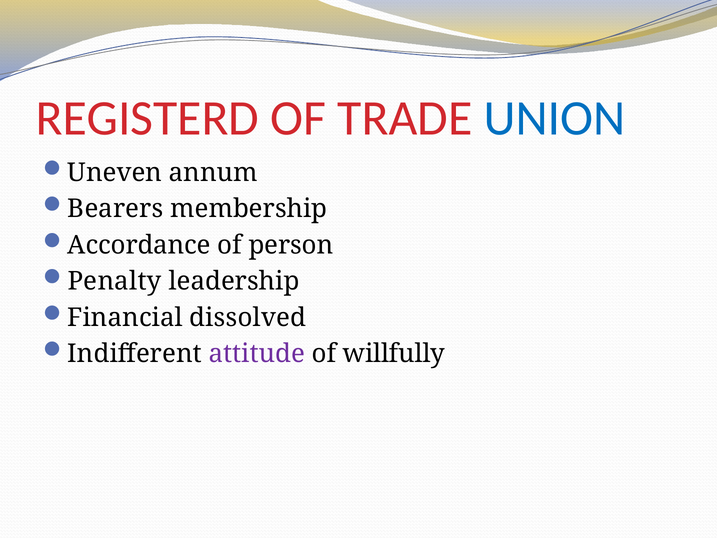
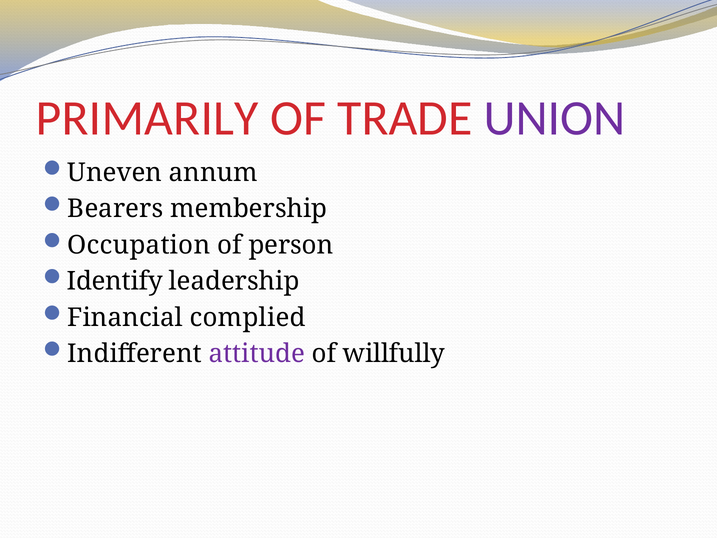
REGISTERD: REGISTERD -> PRIMARILY (147, 118)
UNION colour: blue -> purple (554, 118)
Accordance: Accordance -> Occupation (139, 245)
Penalty: Penalty -> Identify (115, 281)
dissolved: dissolved -> complied (248, 317)
